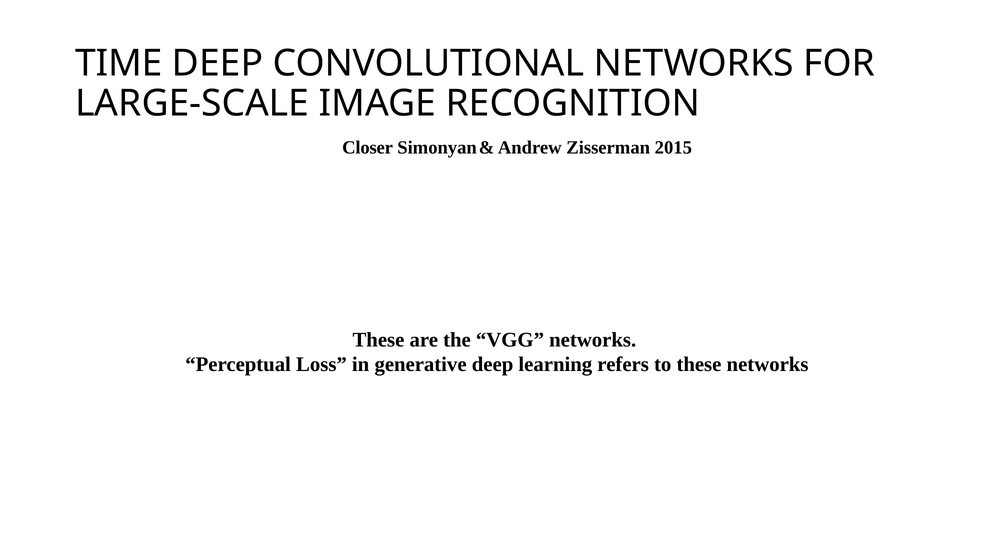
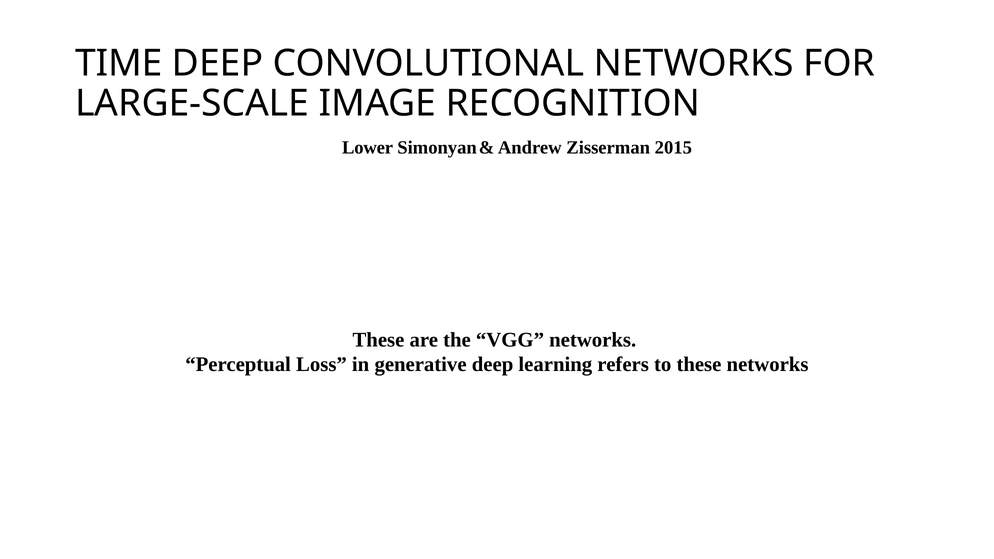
Closer: Closer -> Lower (368, 148)
